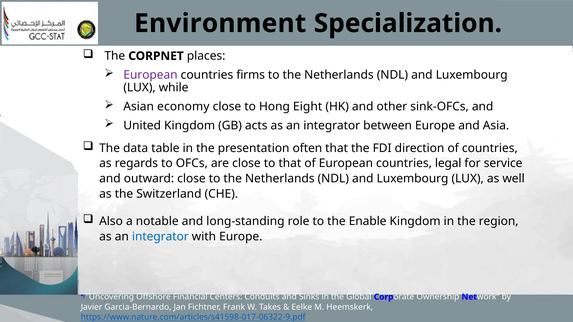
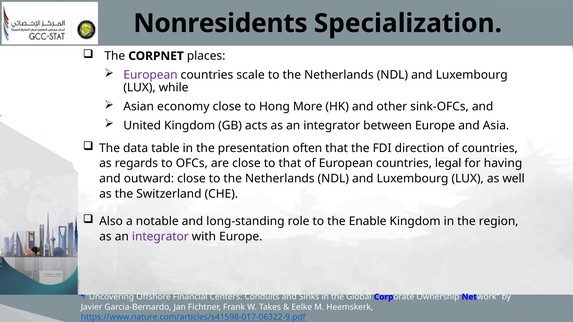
Environment: Environment -> Nonresidents (220, 23)
firms: firms -> scale (251, 75)
Eight: Eight -> More (308, 107)
service: service -> having (503, 164)
integrator colour: blue -> purple (160, 237)
